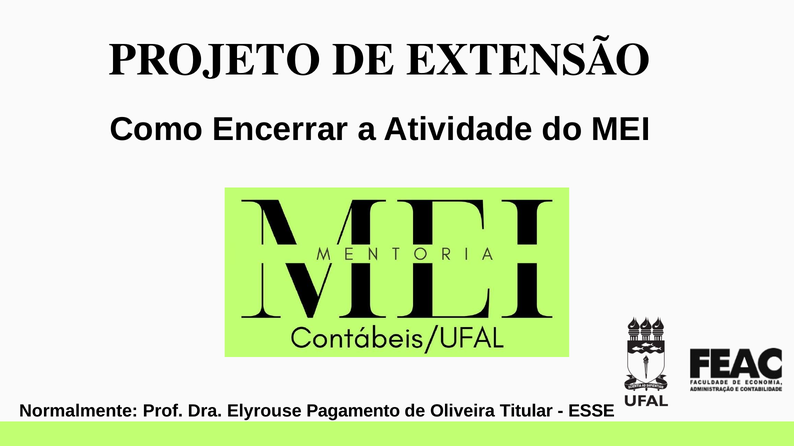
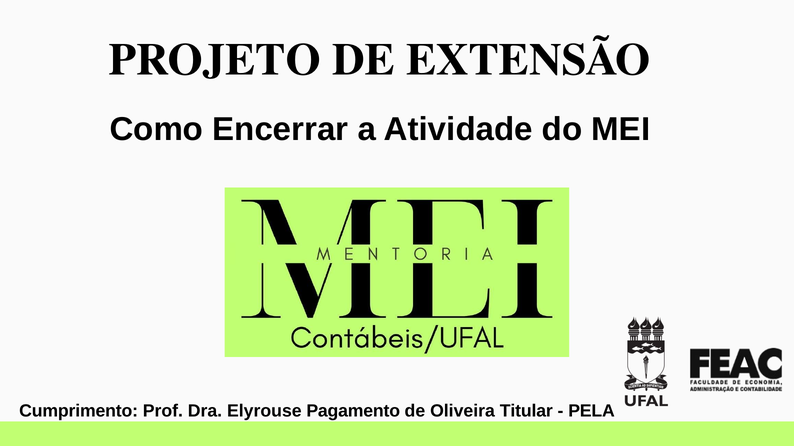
Normalmente: Normalmente -> Cumprimento (79, 411)
ESSE: ESSE -> PELA (592, 411)
